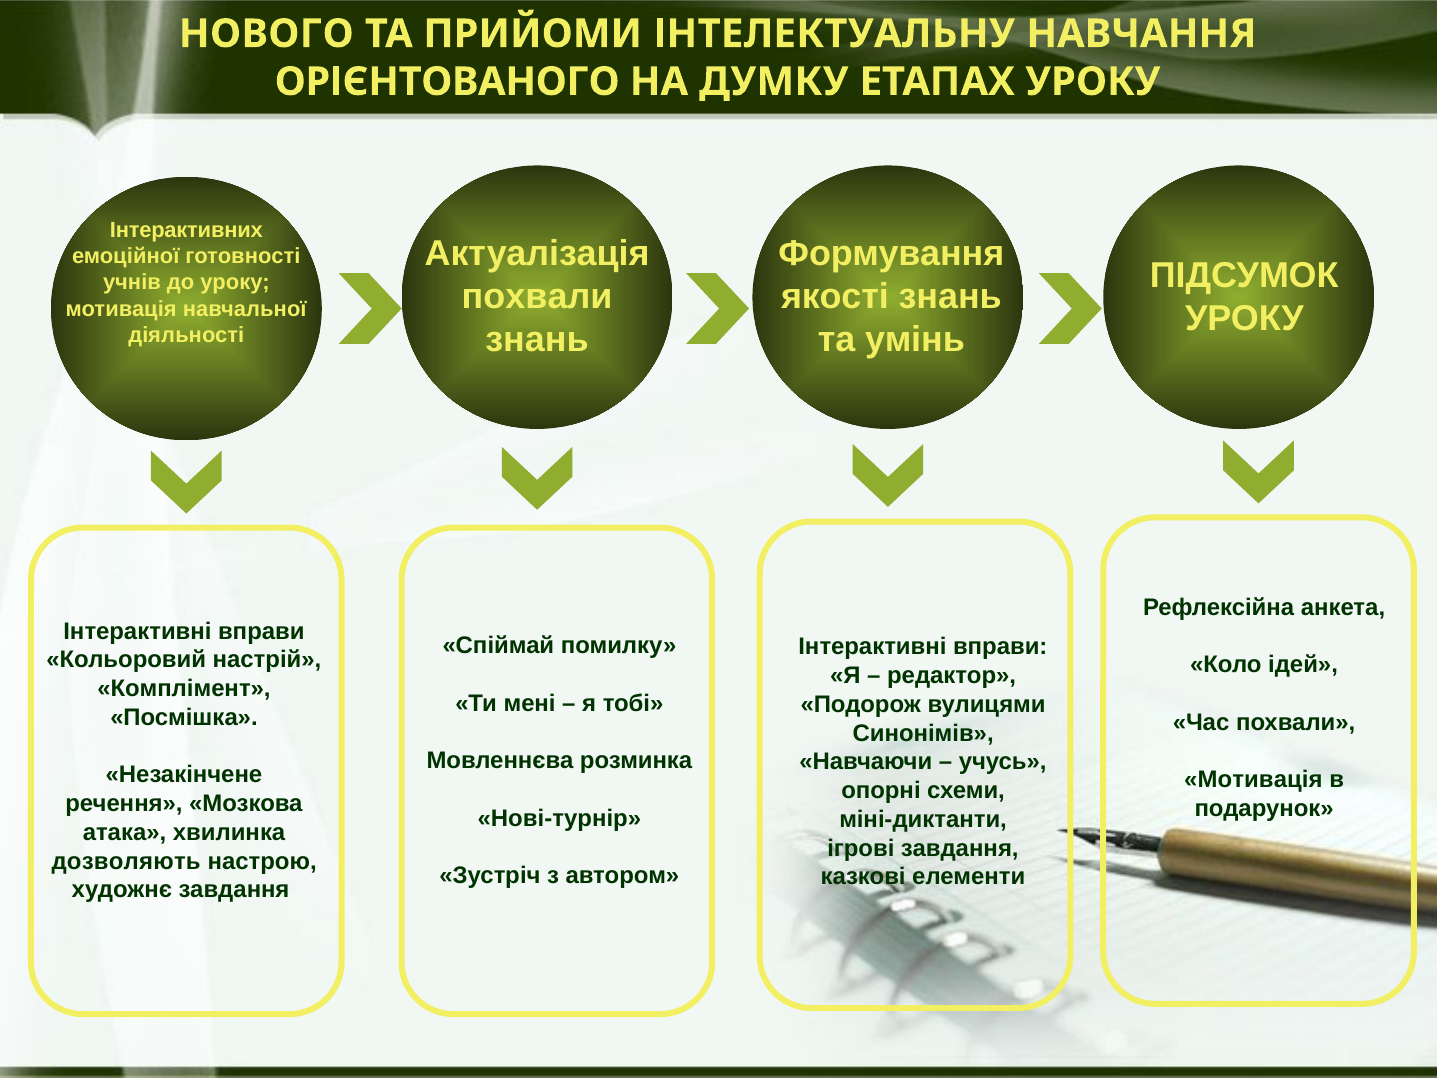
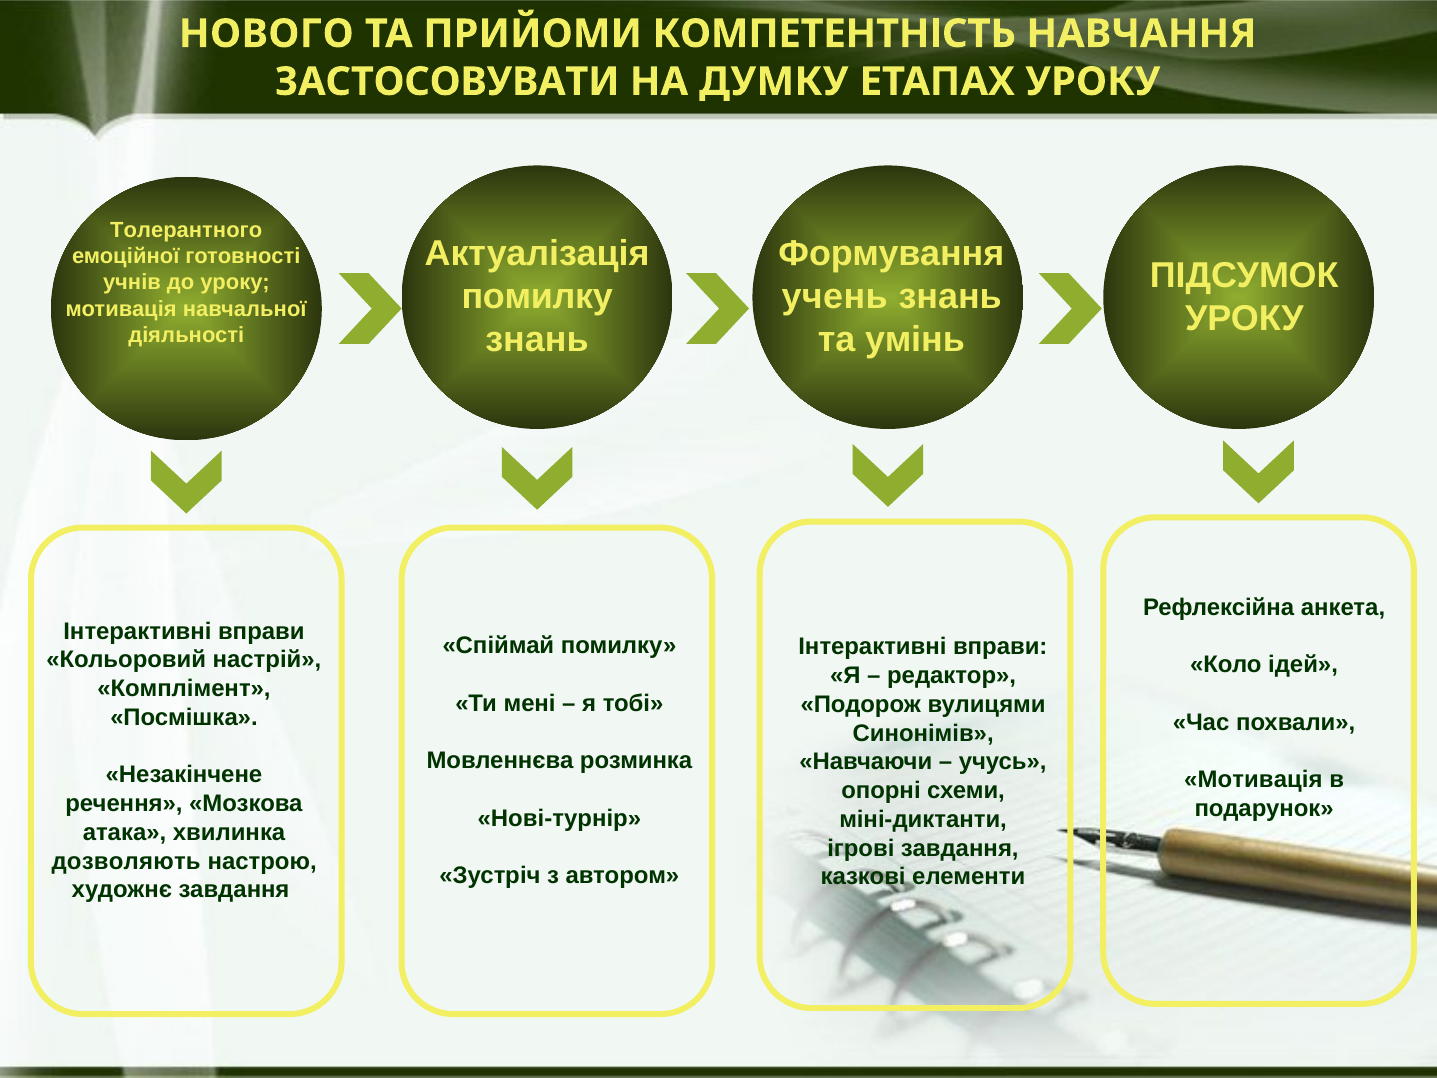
ІНТЕЛЕКТУАЛЬНУ: ІНТЕЛЕКТУАЛЬНУ -> КОМПЕТЕНТНІСТЬ (834, 34)
ОРІЄНТОВАНОГО: ОРІЄНТОВАНОГО -> ЗАСТОСОВУВАТИ (447, 82)
Інтерактивних: Інтерактивних -> Толерантного (186, 230)
похвали: похвали -> помилку (537, 297)
якості: якості -> учень (835, 297)
